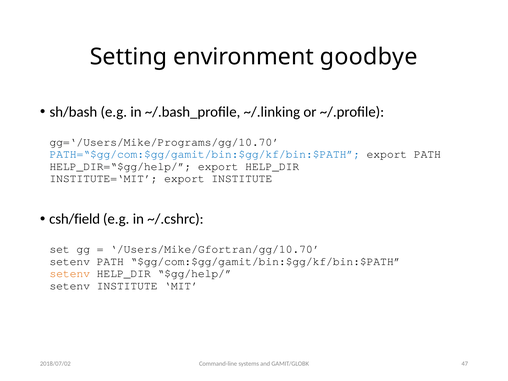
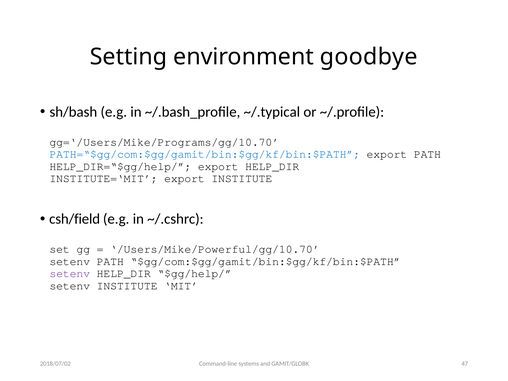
~/.linking: ~/.linking -> ~/.typical (272, 112)
/Users/Mike/Gfortran/gg/10.70: /Users/Mike/Gfortran/gg/10.70 -> /Users/Mike/Powerful/gg/10.70 (215, 249)
setenv colour: orange -> purple (70, 274)
